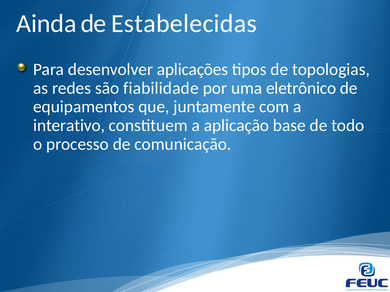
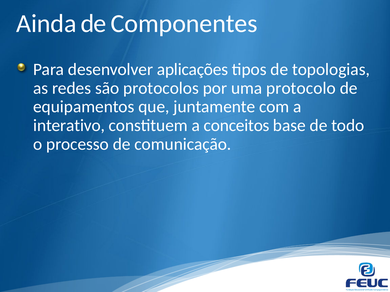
Estabelecidas: Estabelecidas -> Componentes (184, 24)
fiabilidade: fiabilidade -> protocolos (161, 88)
eletrônico: eletrônico -> protocolo (301, 88)
aplicação: aplicação -> conceitos (237, 126)
